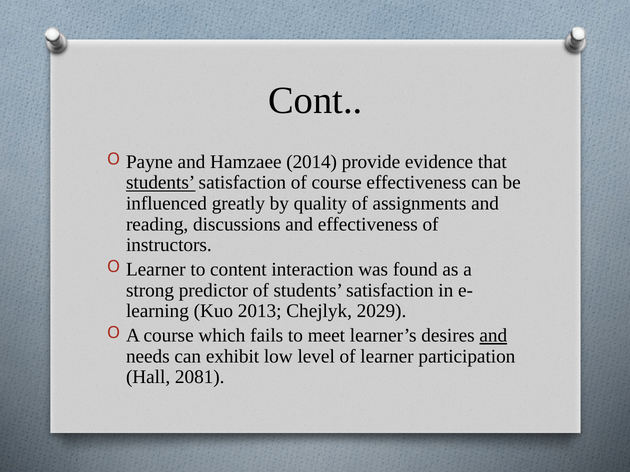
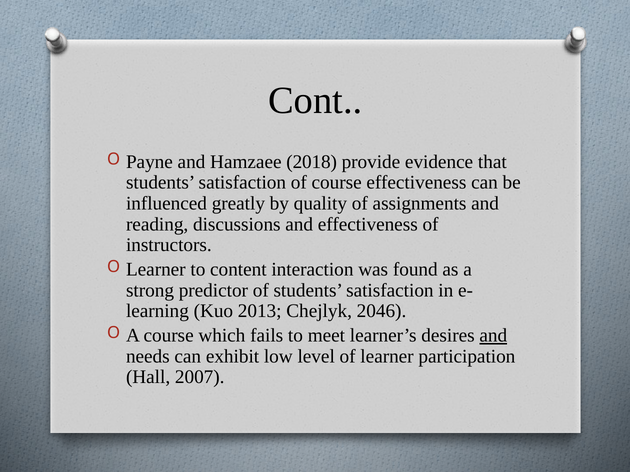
2014: 2014 -> 2018 (312, 162)
students underline: present -> none (161, 183)
2029: 2029 -> 2046 (381, 311)
2081: 2081 -> 2007 (200, 377)
